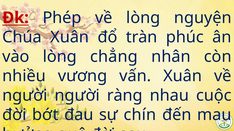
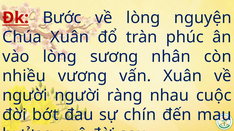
Phép: Phép -> Bước (62, 18)
chẳng: chẳng -> sương (114, 57)
